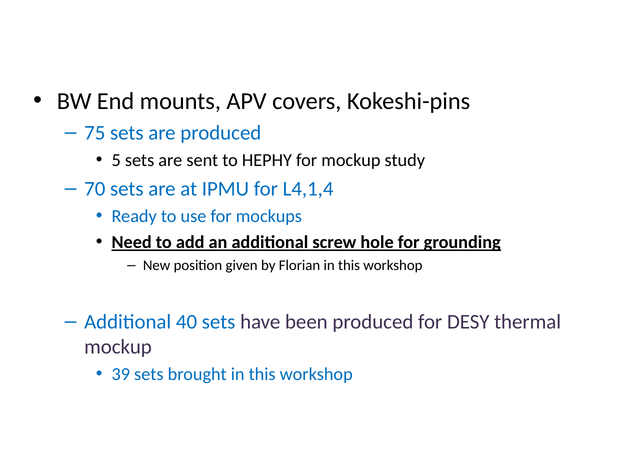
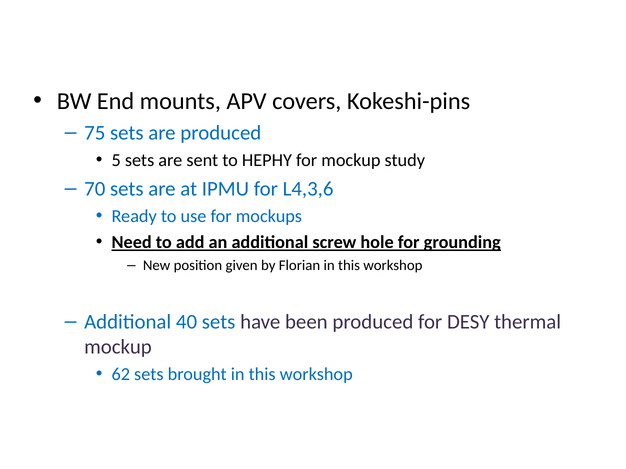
L4,1,4: L4,1,4 -> L4,3,6 (308, 189)
39: 39 -> 62 (121, 375)
